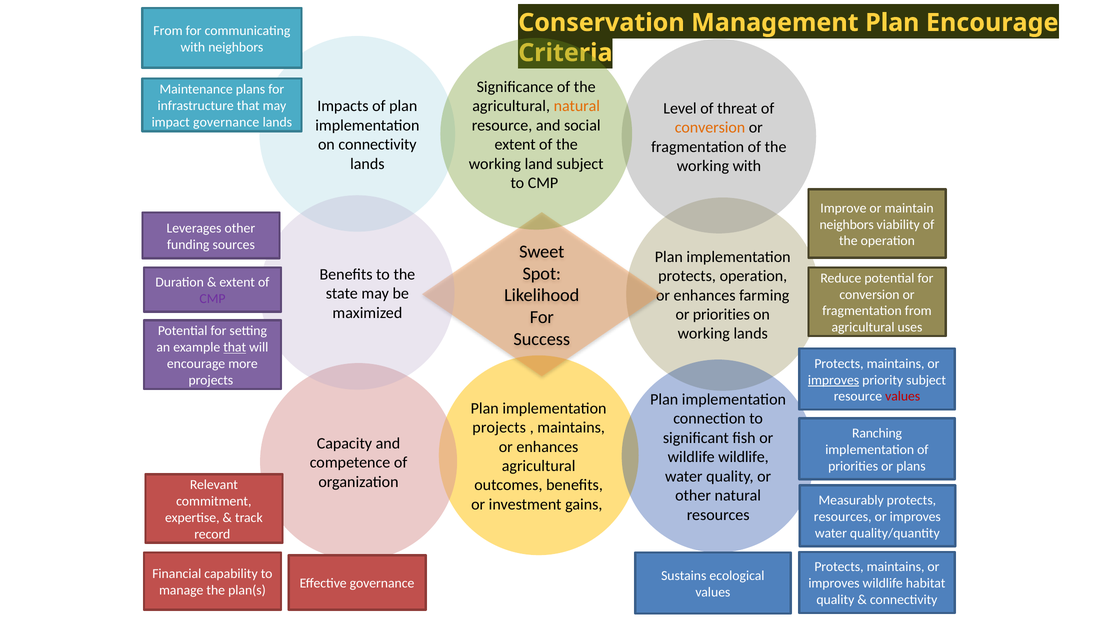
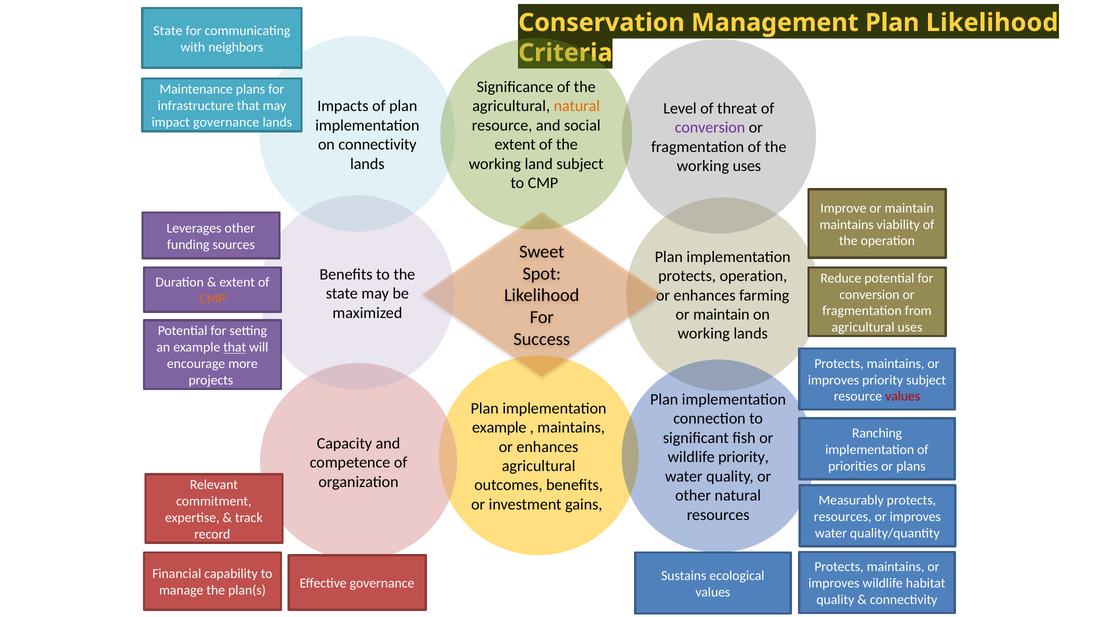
Plan Encourage: Encourage -> Likelihood (992, 23)
From: From -> State (168, 31)
conversion colour: orange -> purple (710, 128)
working with: with -> uses (747, 166)
neighbors: neighbors -> maintains (847, 225)
CMP colour: purple -> orange (212, 299)
priorities: priorities -> maintain (721, 314)
improves underline: present -> none (834, 380)
projects: projects -> example (499, 428)
wildlife wildlife: wildlife -> priority (743, 457)
